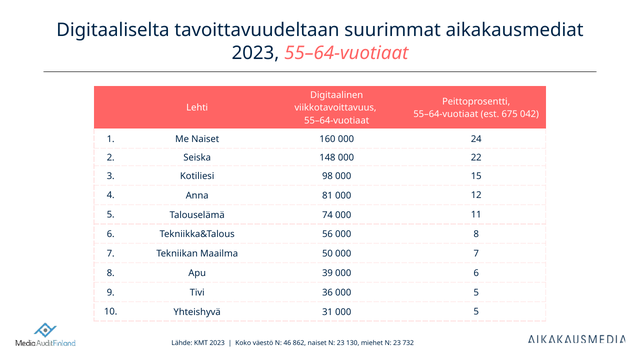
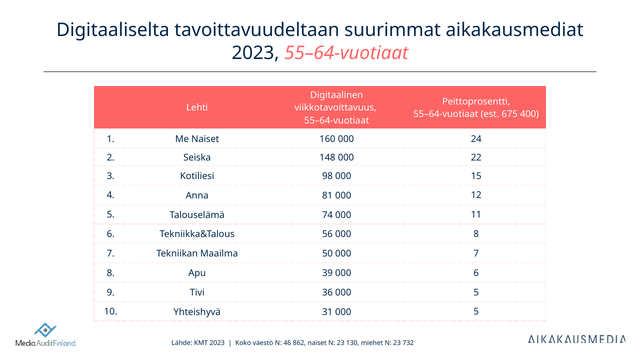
042: 042 -> 400 (529, 114)
